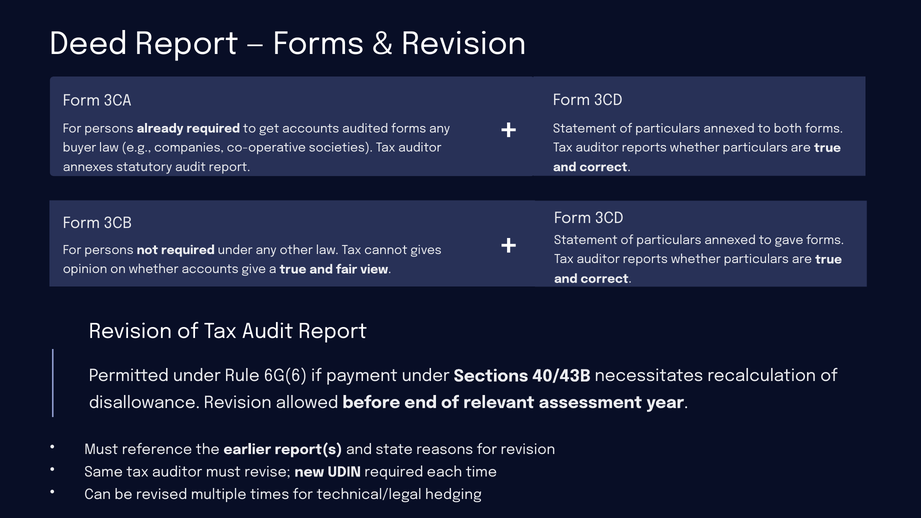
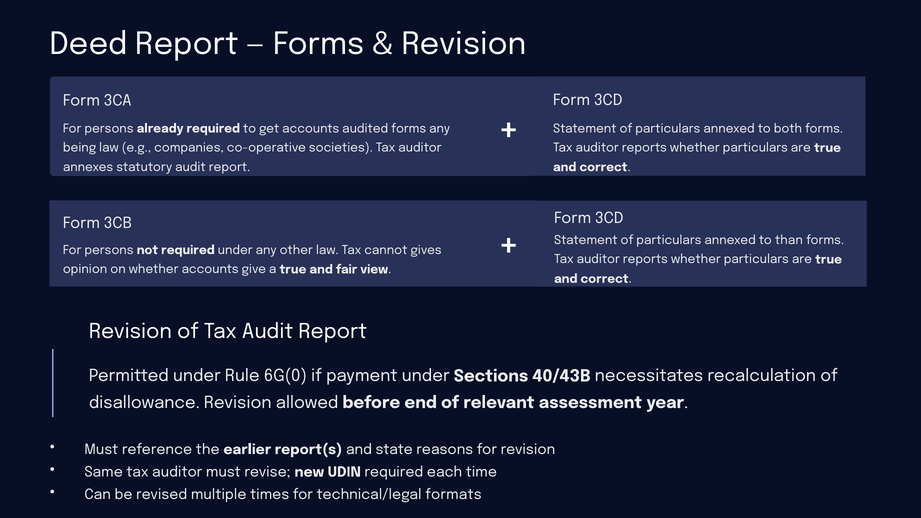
buyer: buyer -> being (80, 148)
gave: gave -> than (789, 240)
6G(6: 6G(6 -> 6G(0 (285, 376)
hedging: hedging -> formats (453, 495)
